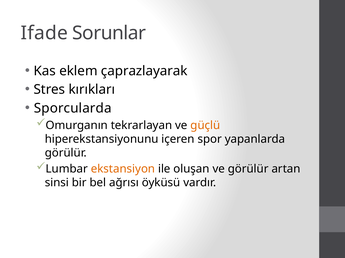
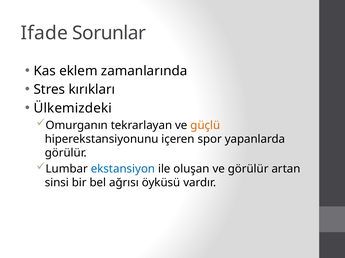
çaprazlayarak: çaprazlayarak -> zamanlarında (144, 71)
Sporcularda: Sporcularda -> Ülkemizdeki (73, 109)
ekstansiyon colour: orange -> blue (123, 169)
